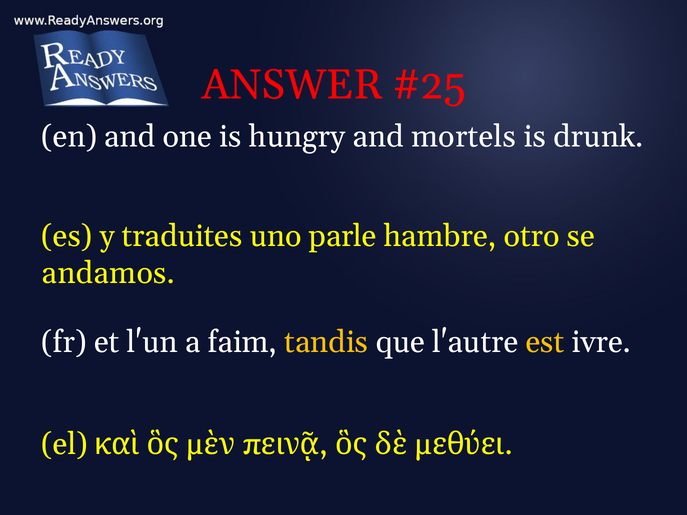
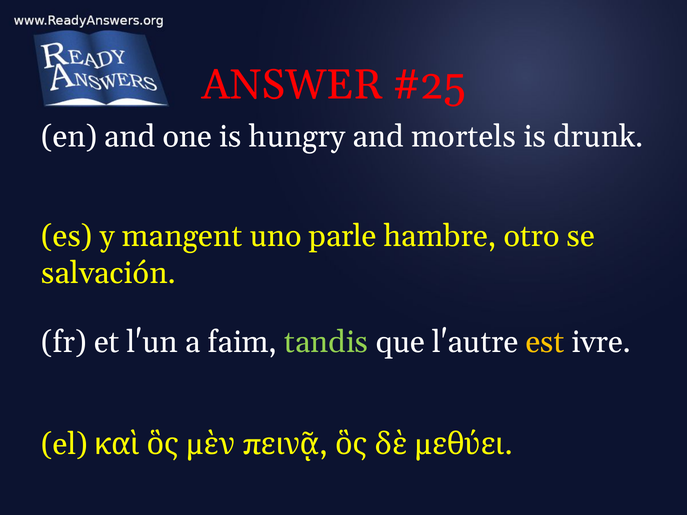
traduites: traduites -> mangent (182, 236)
andamos: andamos -> salvación (109, 273)
tandis colour: yellow -> light green (326, 342)
